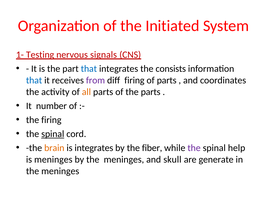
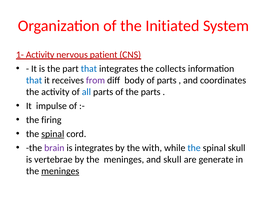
1- Testing: Testing -> Activity (40, 55)
signals: signals -> patient (104, 55)
consists: consists -> collects (171, 68)
diff firing: firing -> body (134, 80)
all colour: orange -> blue (86, 92)
number: number -> impulse (51, 106)
brain colour: orange -> purple (54, 147)
fiber: fiber -> with (152, 147)
the colour: purple -> blue (194, 147)
spinal help: help -> skull (237, 147)
is meninges: meninges -> vertebrae (53, 159)
meninges underline: none -> present (60, 170)
